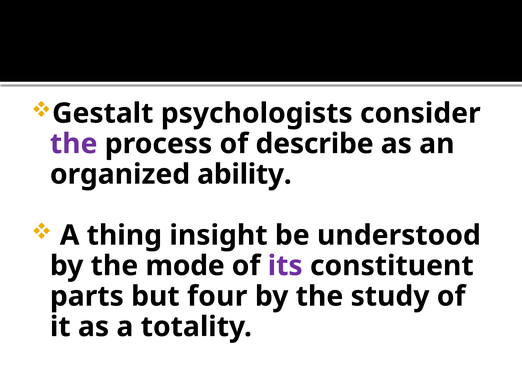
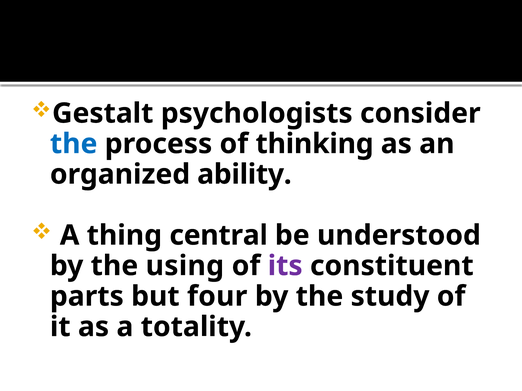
the colour: purple -> blue (74, 144)
describe: describe -> thinking (315, 144)
insight: insight -> central (219, 236)
mode: mode -> using (185, 266)
